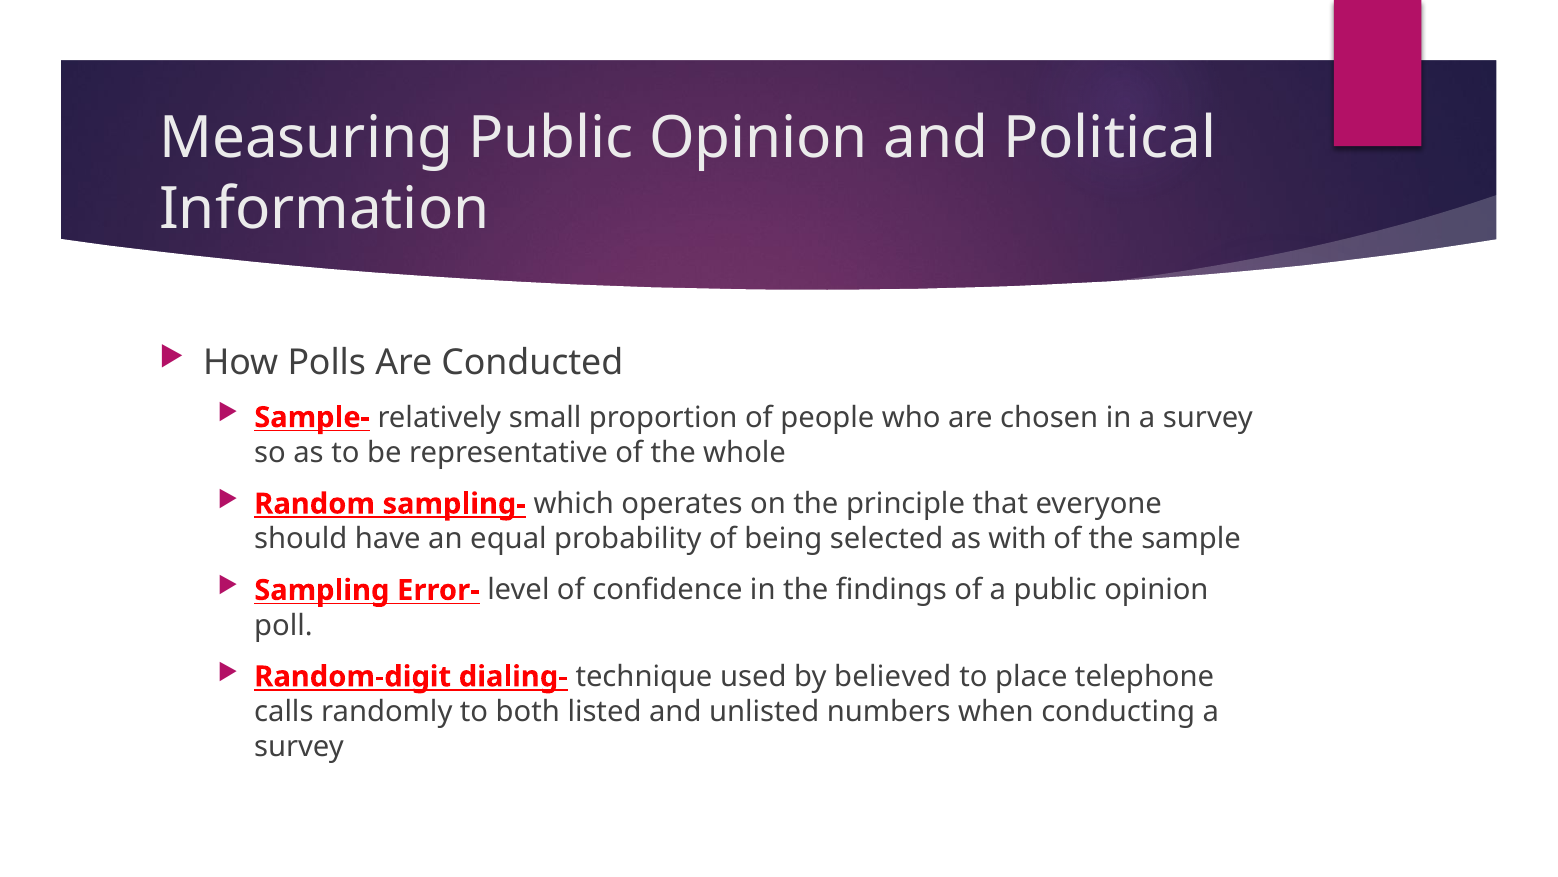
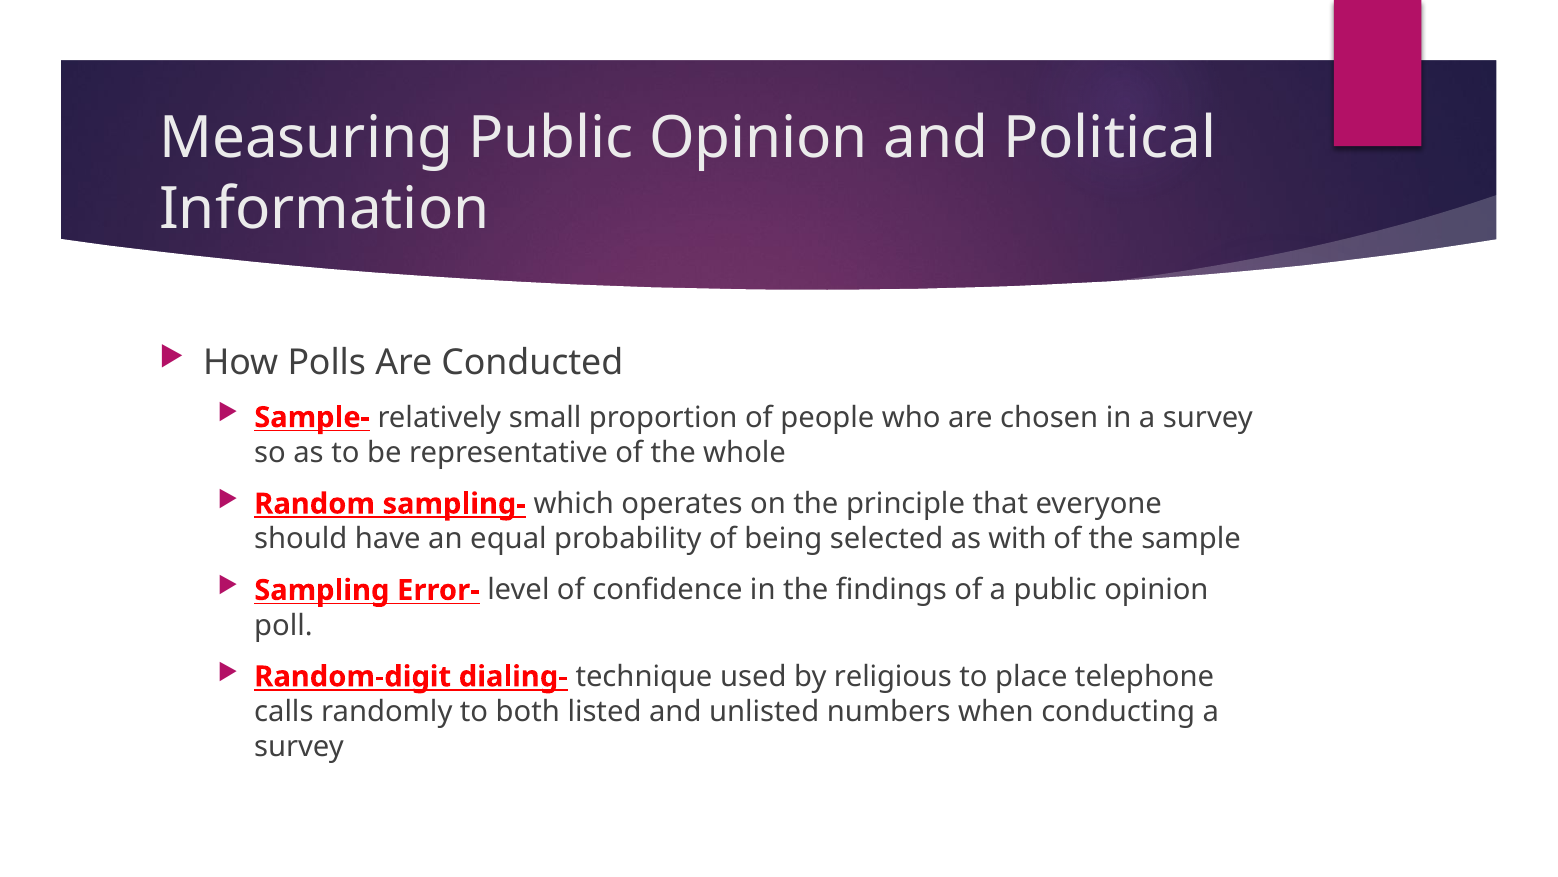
believed: believed -> religious (893, 676)
